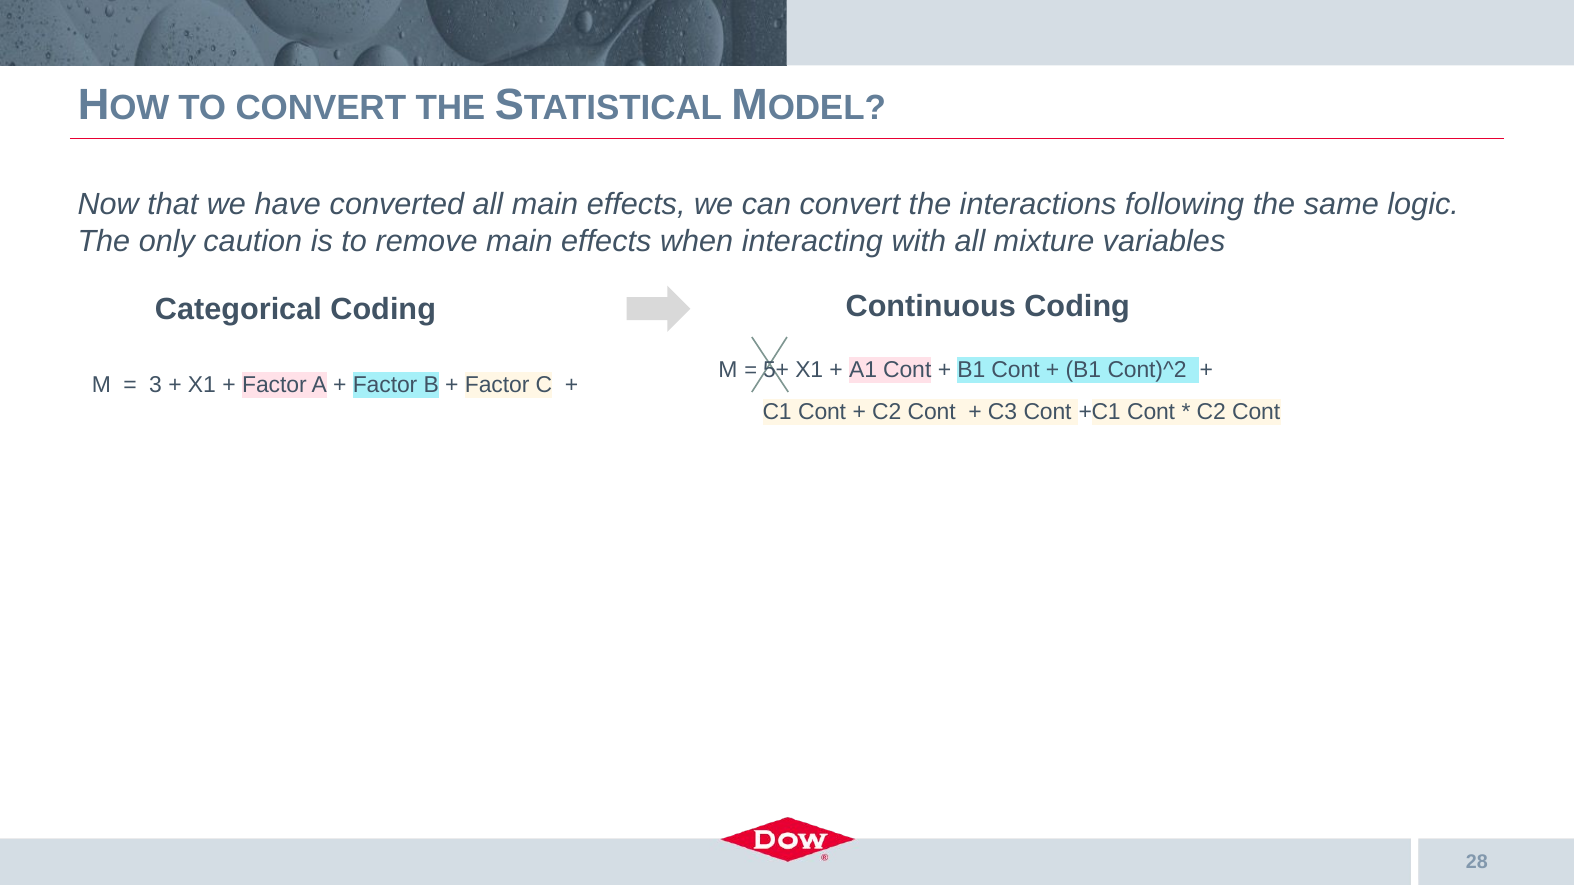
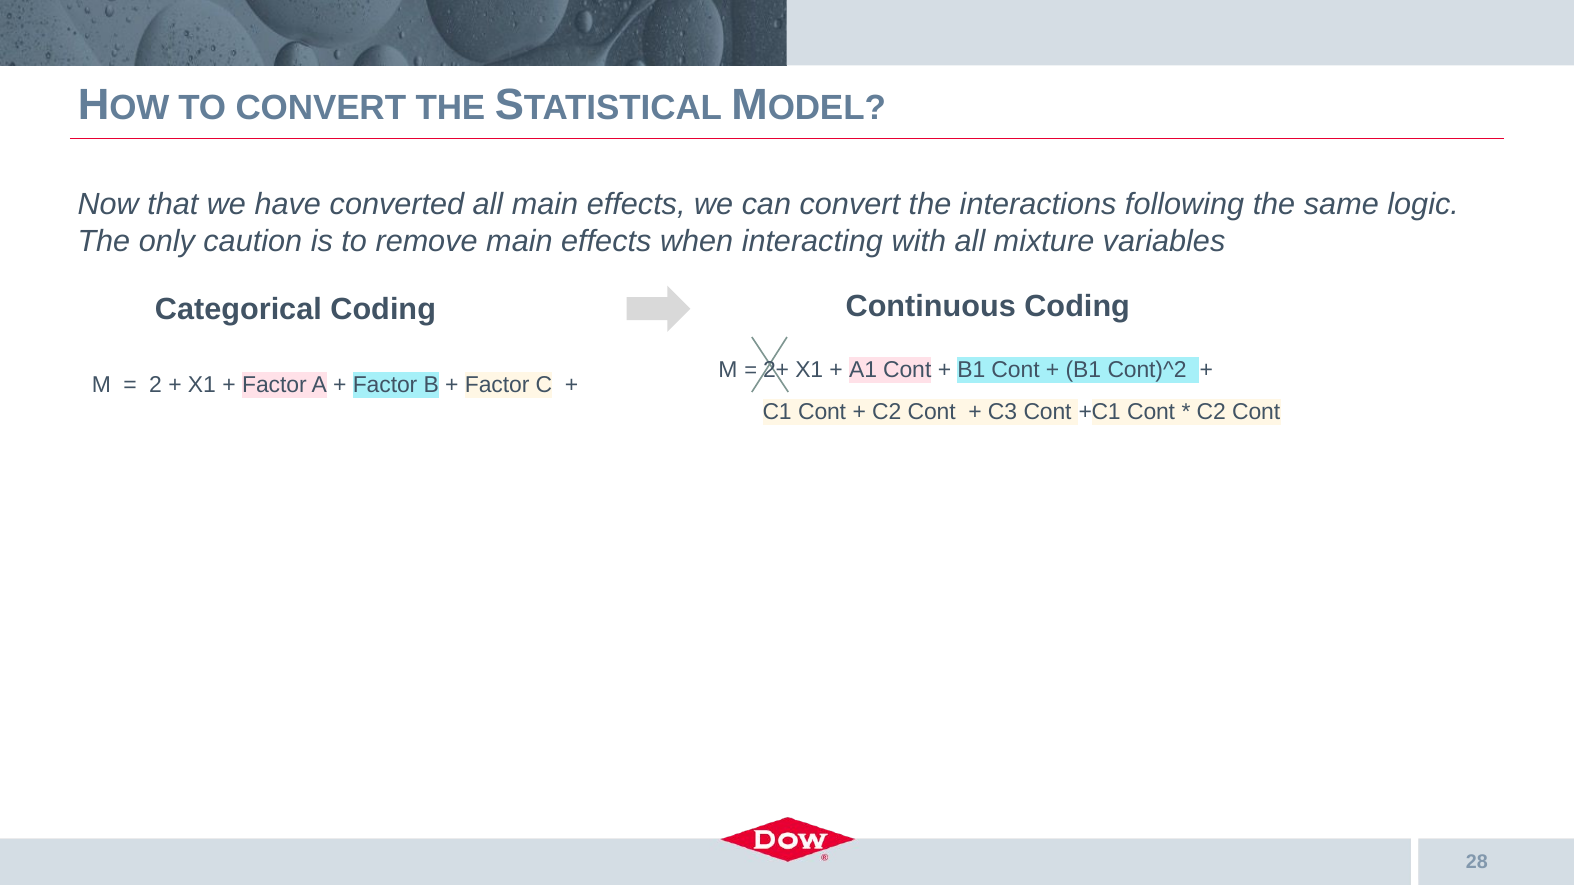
5+: 5+ -> 2+ (776, 371)
3: 3 -> 2 (156, 385)
